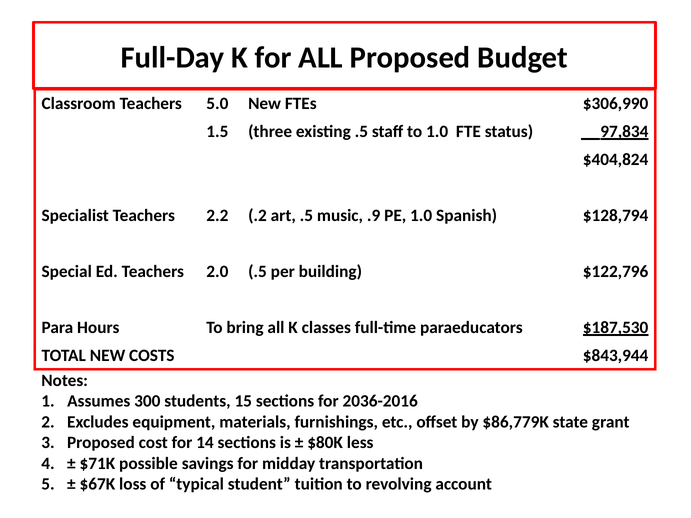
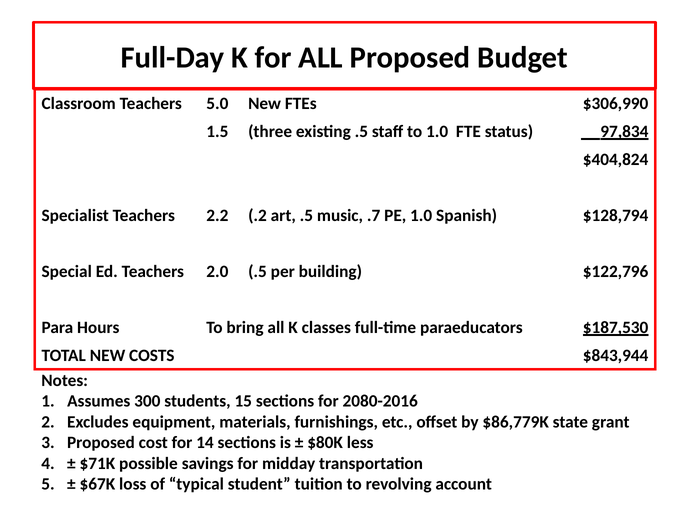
.9: .9 -> .7 (374, 216)
2036-2016: 2036-2016 -> 2080-2016 (380, 401)
